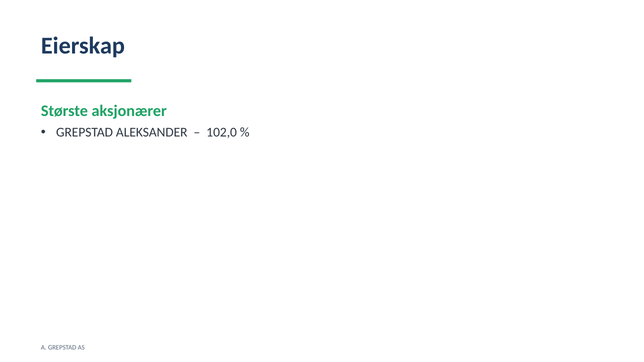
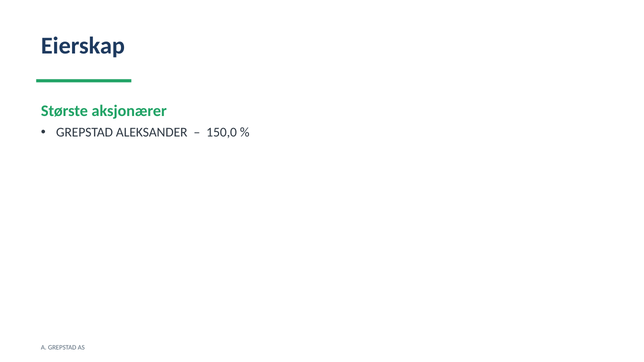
102,0: 102,0 -> 150,0 (222, 132)
